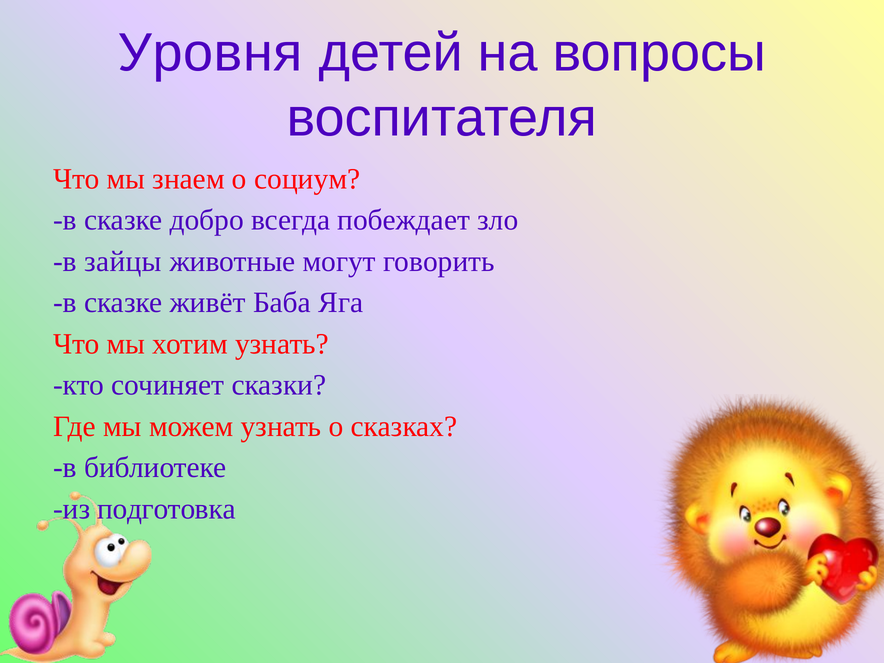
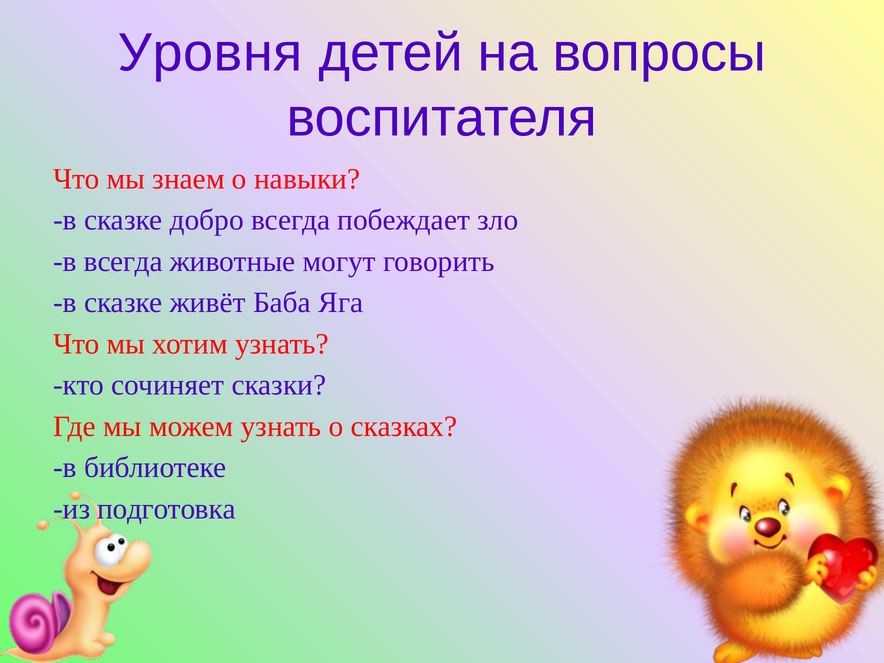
социум: социум -> навыки (307, 179)
в зайцы: зайцы -> всегда (123, 261)
